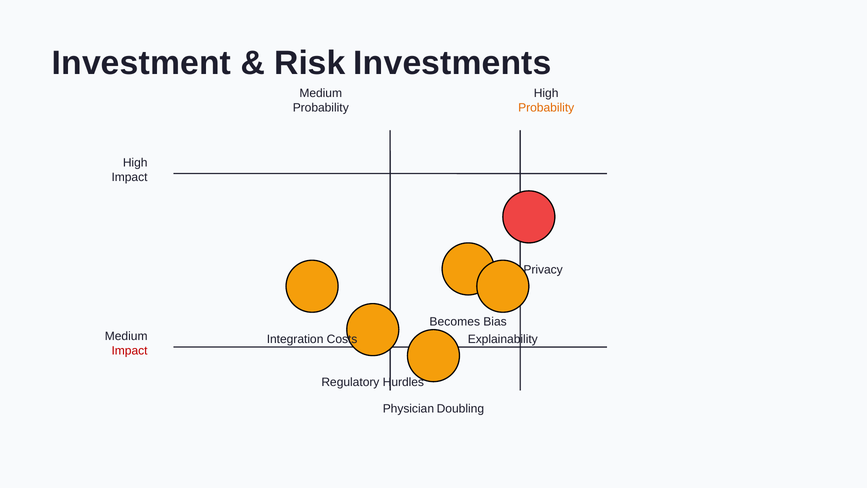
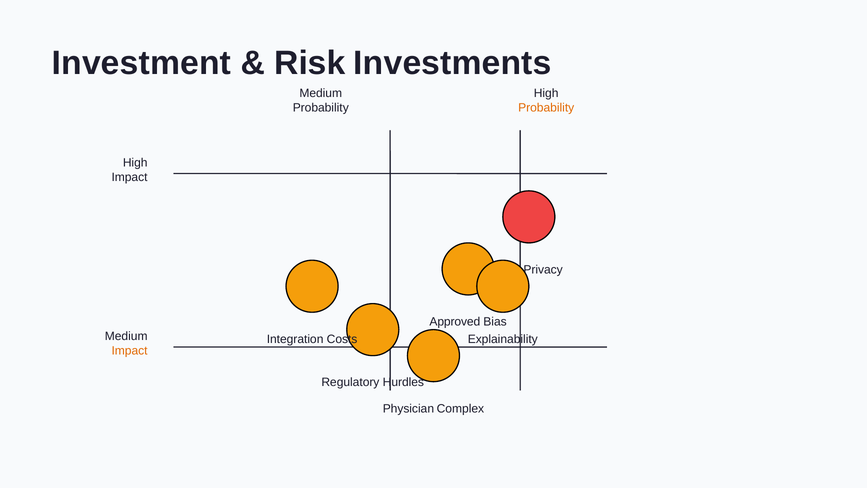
Becomes: Becomes -> Approved (455, 322)
Impact colour: red -> orange (130, 351)
Doubling: Doubling -> Complex (460, 408)
